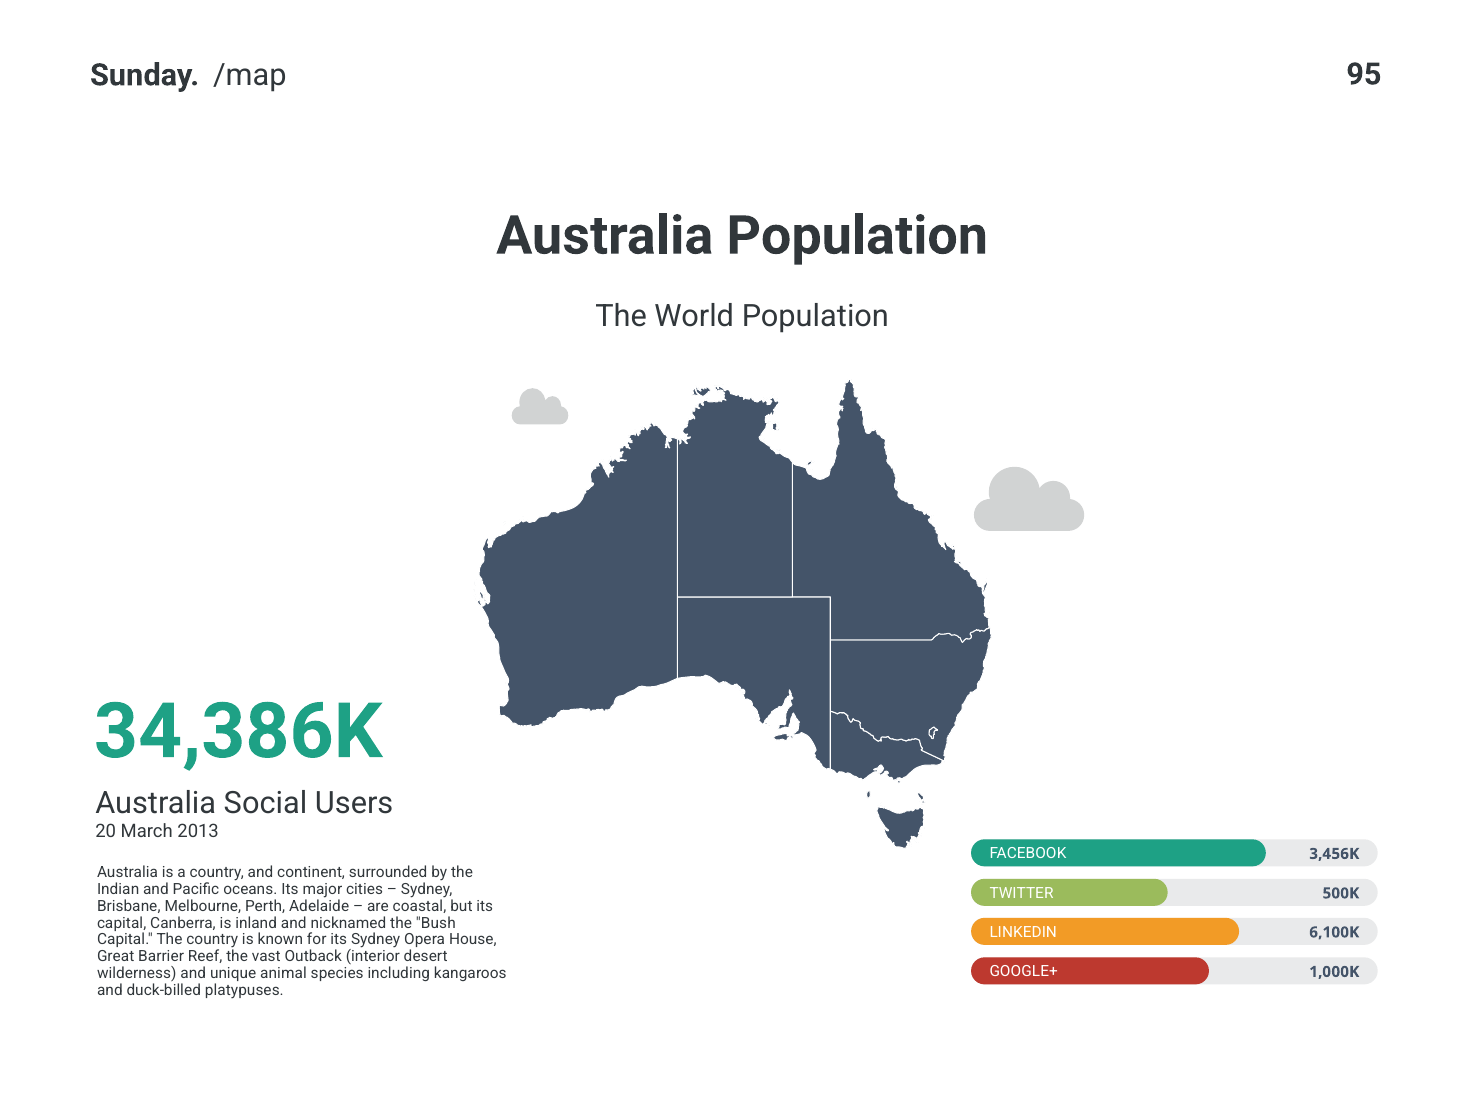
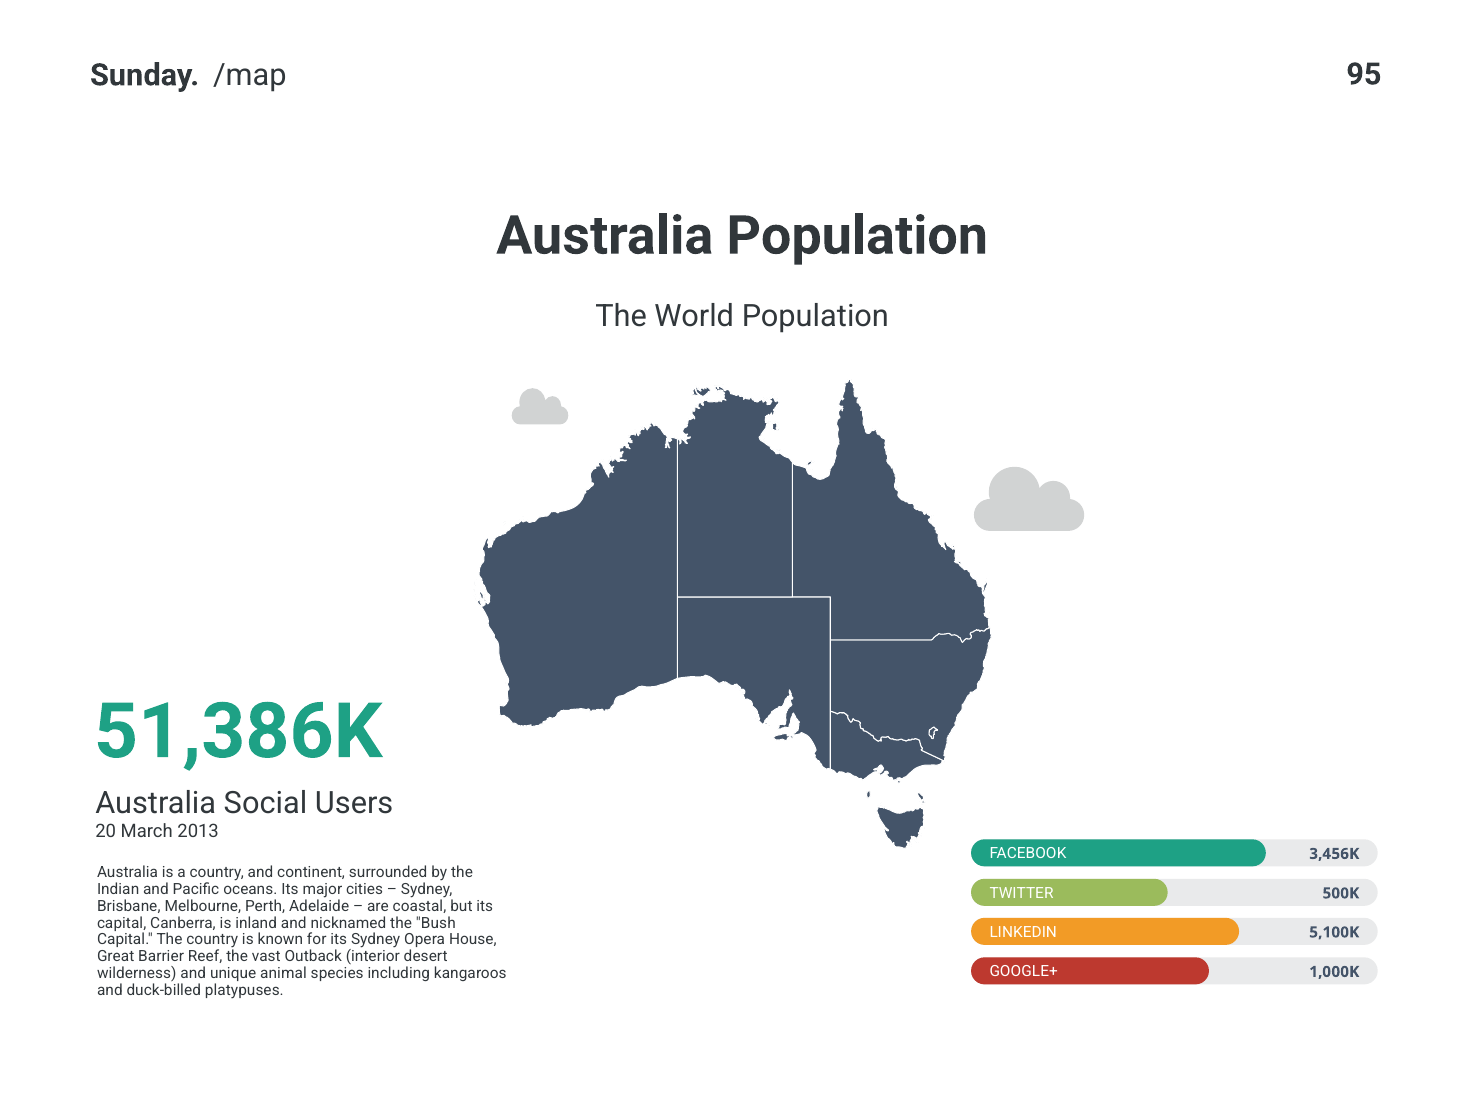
34,386K: 34,386K -> 51,386K (238, 732)
6,100K: 6,100K -> 5,100K (1334, 932)
